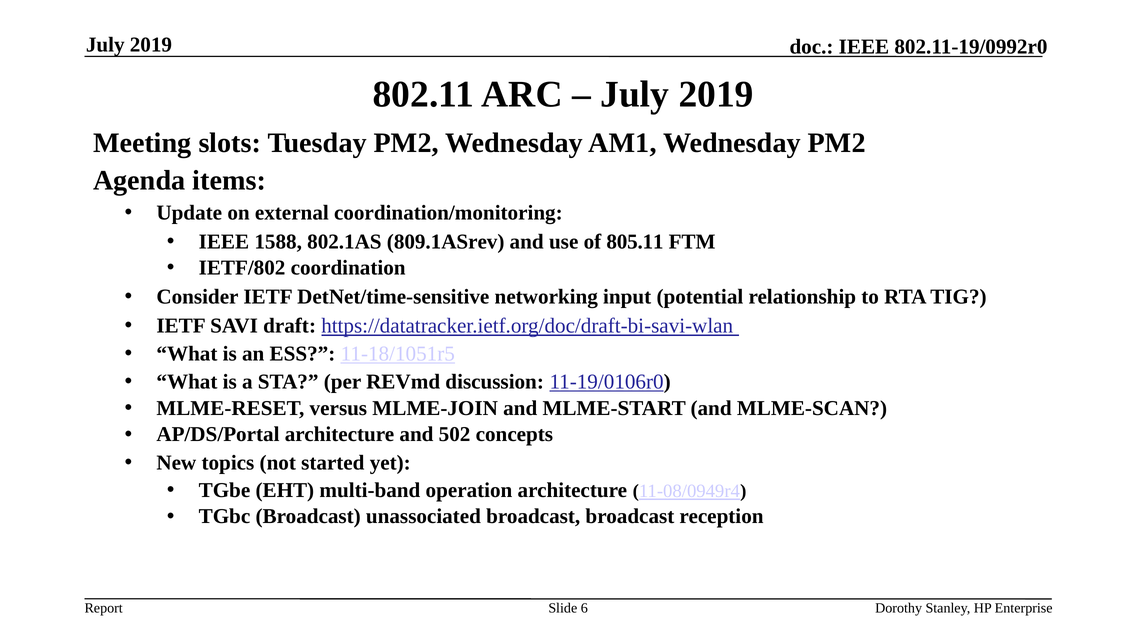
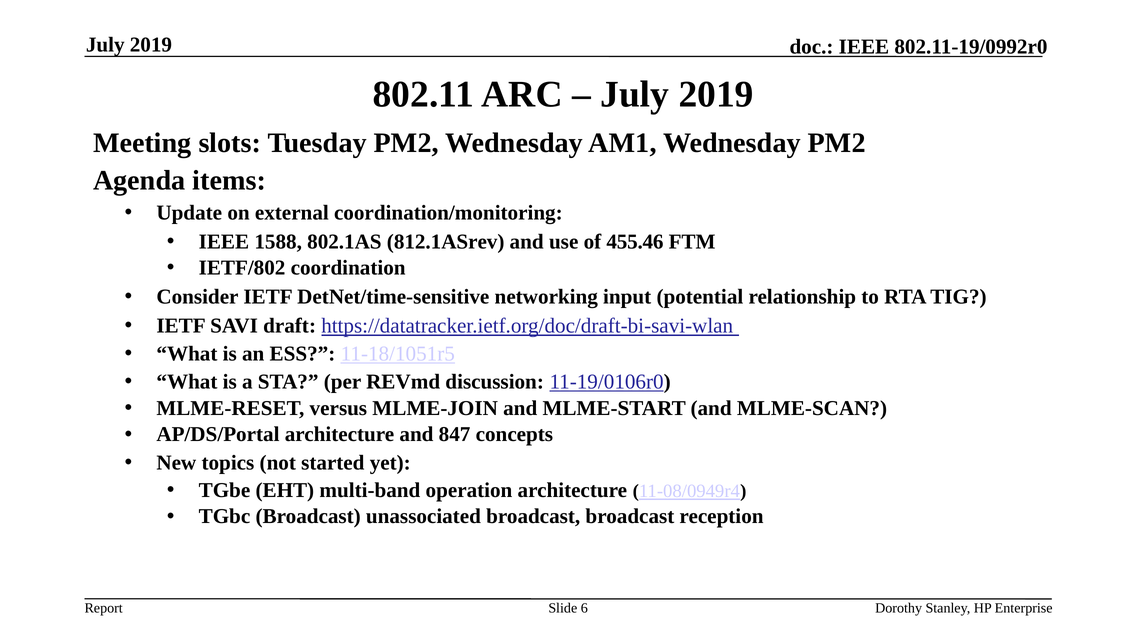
809.1ASrev: 809.1ASrev -> 812.1ASrev (446, 242)
805.11: 805.11 -> 455.46 (635, 242)
502: 502 -> 847 (455, 434)
